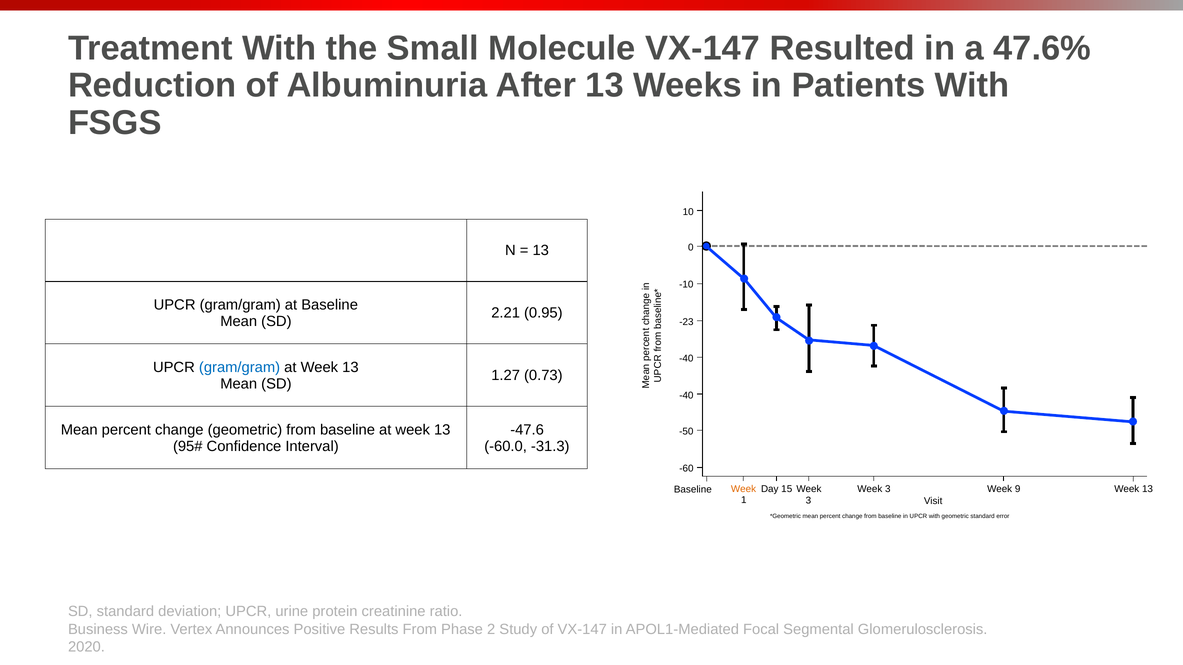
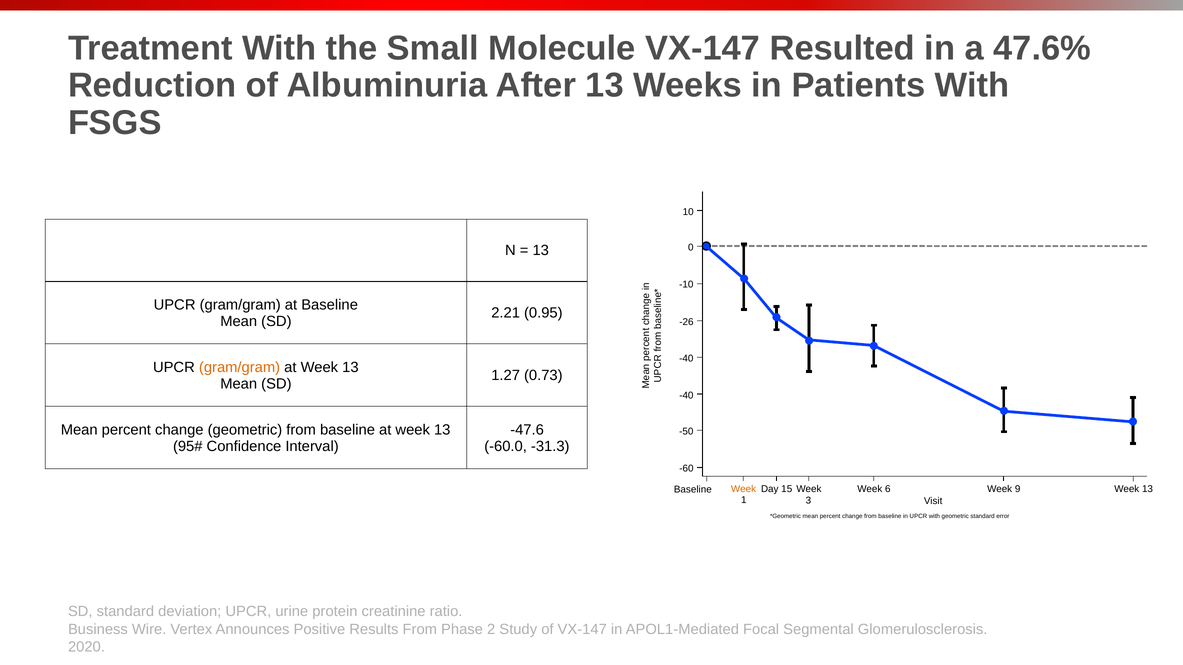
-23: -23 -> -26 (686, 322)
gram/gram colour: blue -> orange (240, 367)
Week 3: 3 -> 6 (888, 489)
